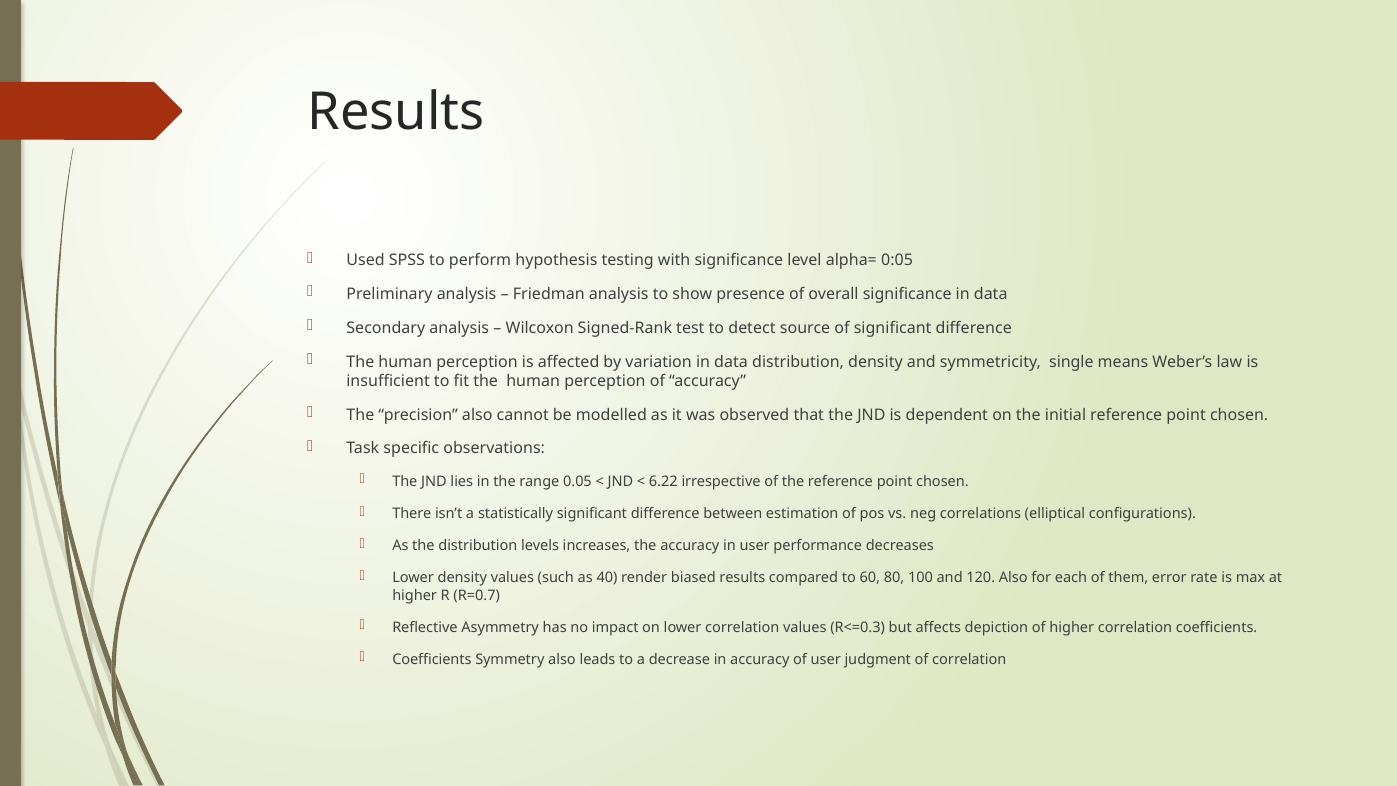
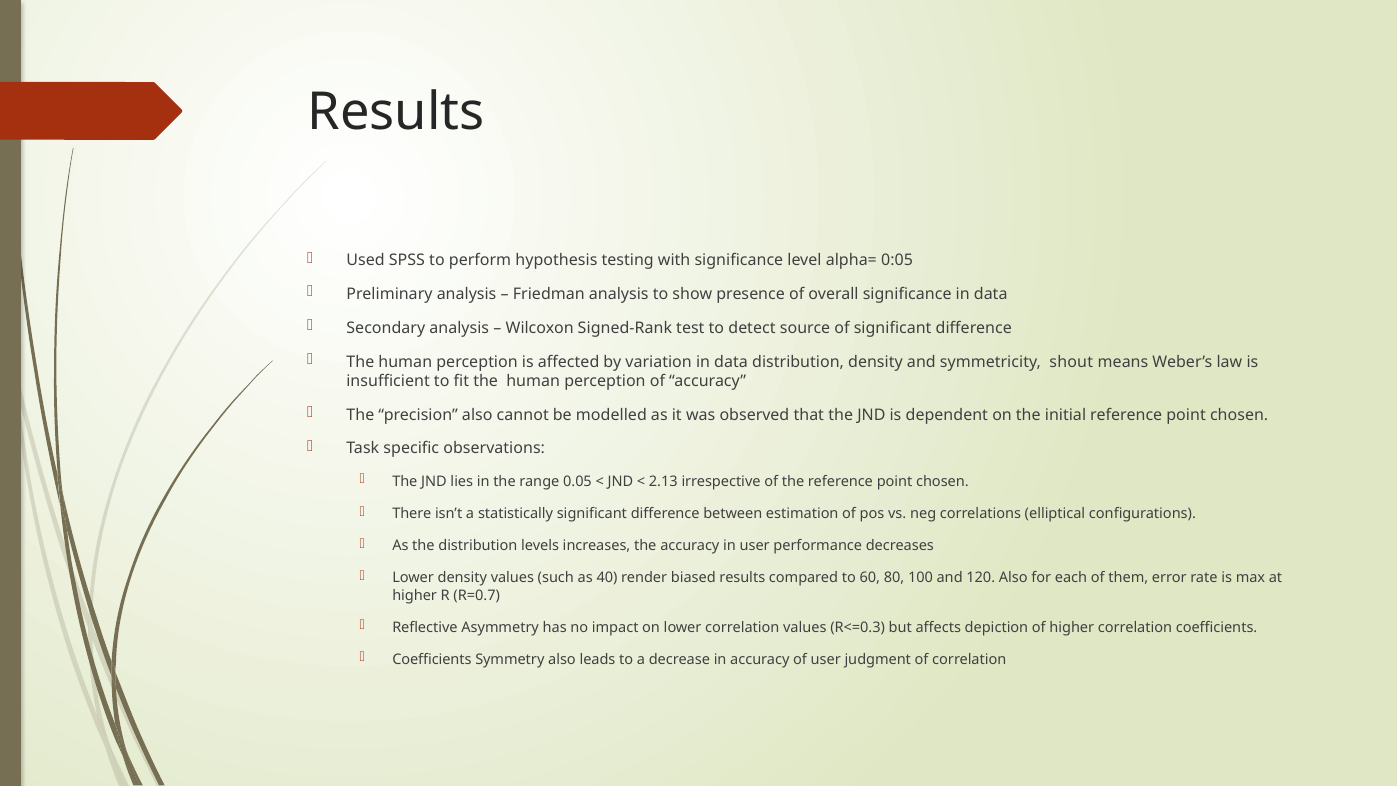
single: single -> shout (1071, 362)
6.22: 6.22 -> 2.13 (663, 481)
